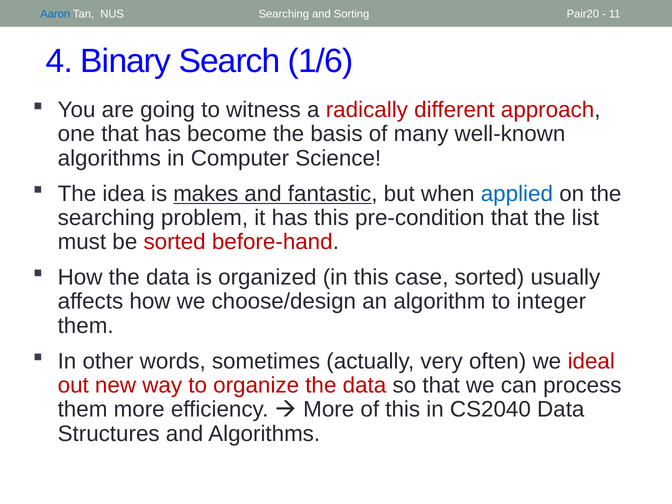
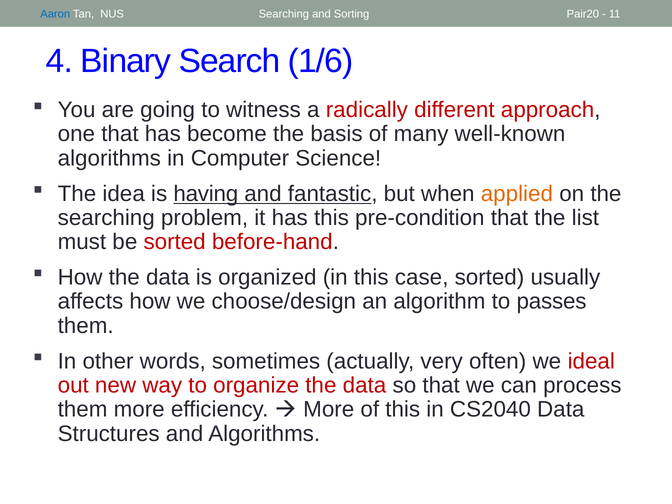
makes: makes -> having (206, 194)
applied colour: blue -> orange (517, 194)
integer: integer -> passes (552, 302)
